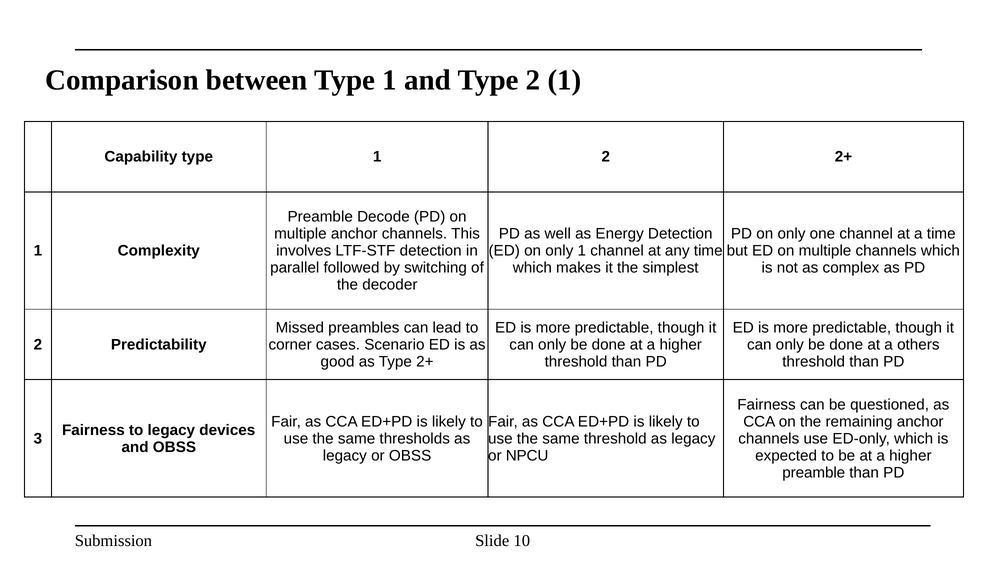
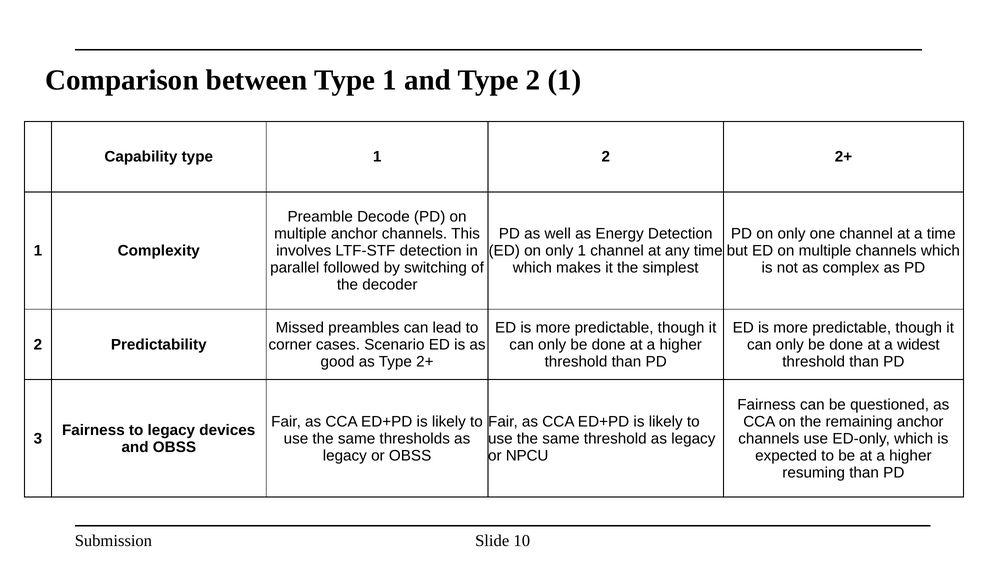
others: others -> widest (918, 345)
preamble: preamble -> resuming (814, 472)
